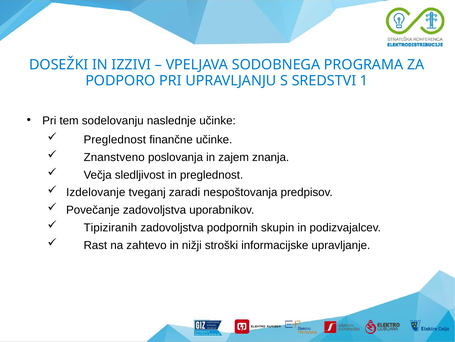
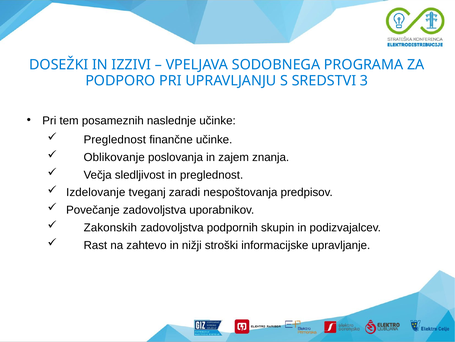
1: 1 -> 3 (364, 81)
sodelovanju: sodelovanju -> posameznih (113, 120)
Znanstveno: Znanstveno -> Oblikovanje (114, 157)
Tipiziranih: Tipiziranih -> Zakonskih (110, 227)
